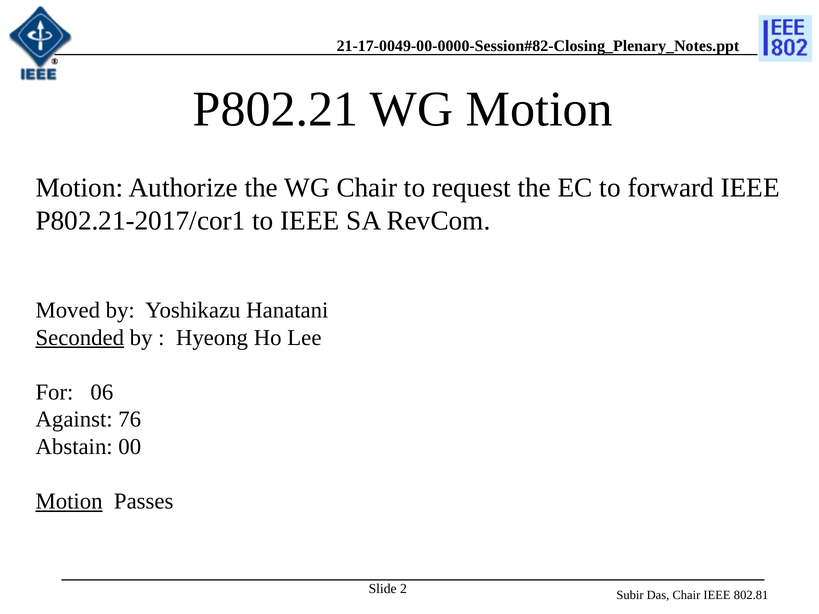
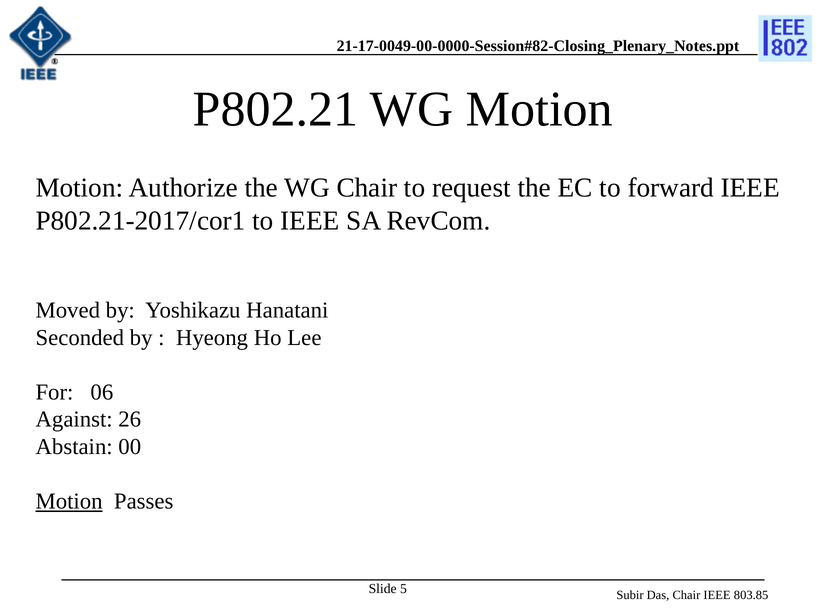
Seconded underline: present -> none (80, 338)
76: 76 -> 26 (130, 420)
2: 2 -> 5 (403, 589)
802.81: 802.81 -> 803.85 (751, 595)
